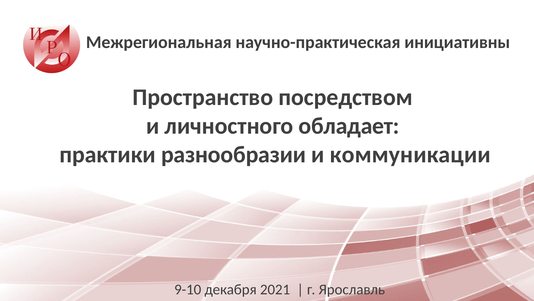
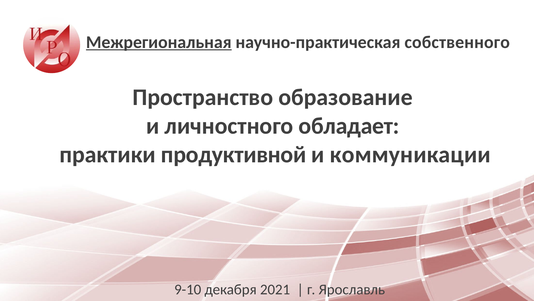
Межрегиональная underline: none -> present (159, 42)
инициативны: инициативны -> собственного (457, 42)
посредством: посредством -> образование (346, 97)
разнообразии: разнообразии -> продуктивной (234, 154)
